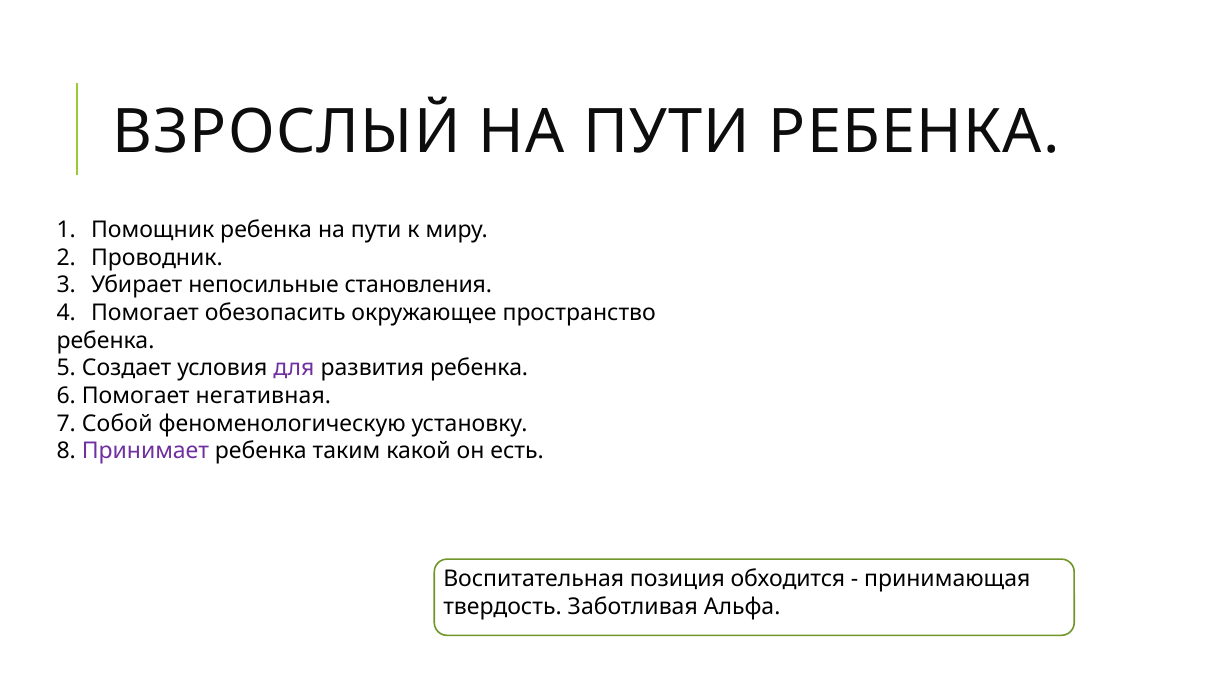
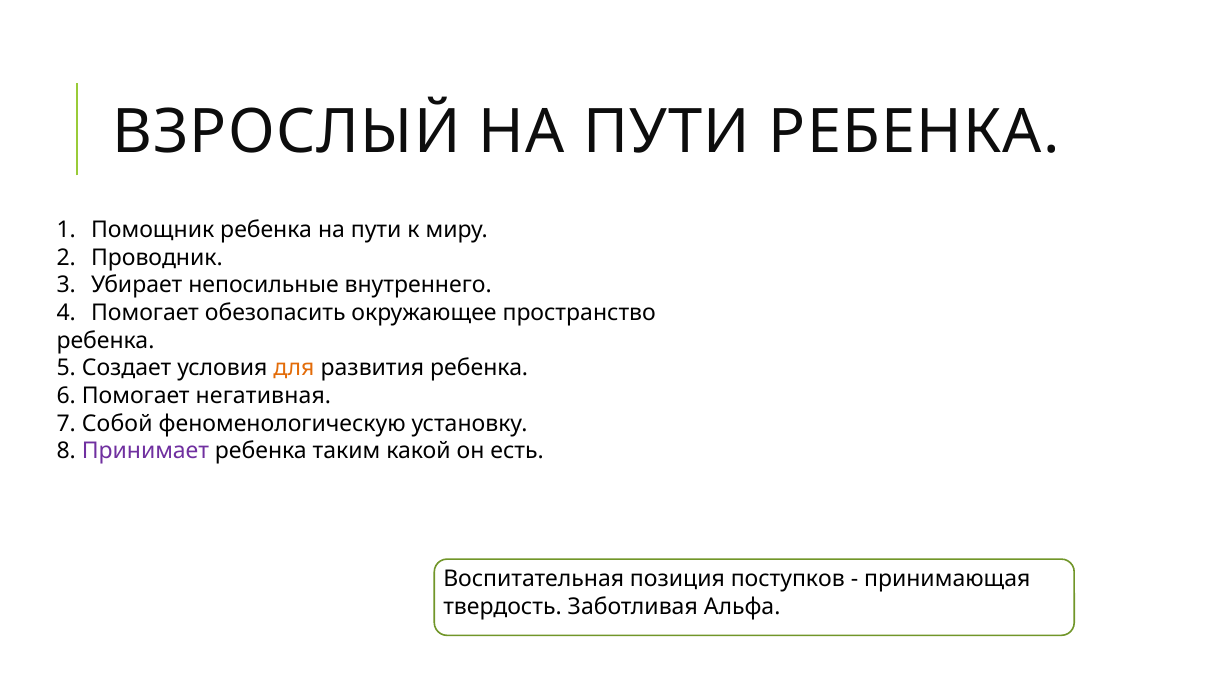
становления: становления -> внутреннего (418, 285)
для colour: purple -> orange (294, 368)
обходится: обходится -> поступков (788, 579)
